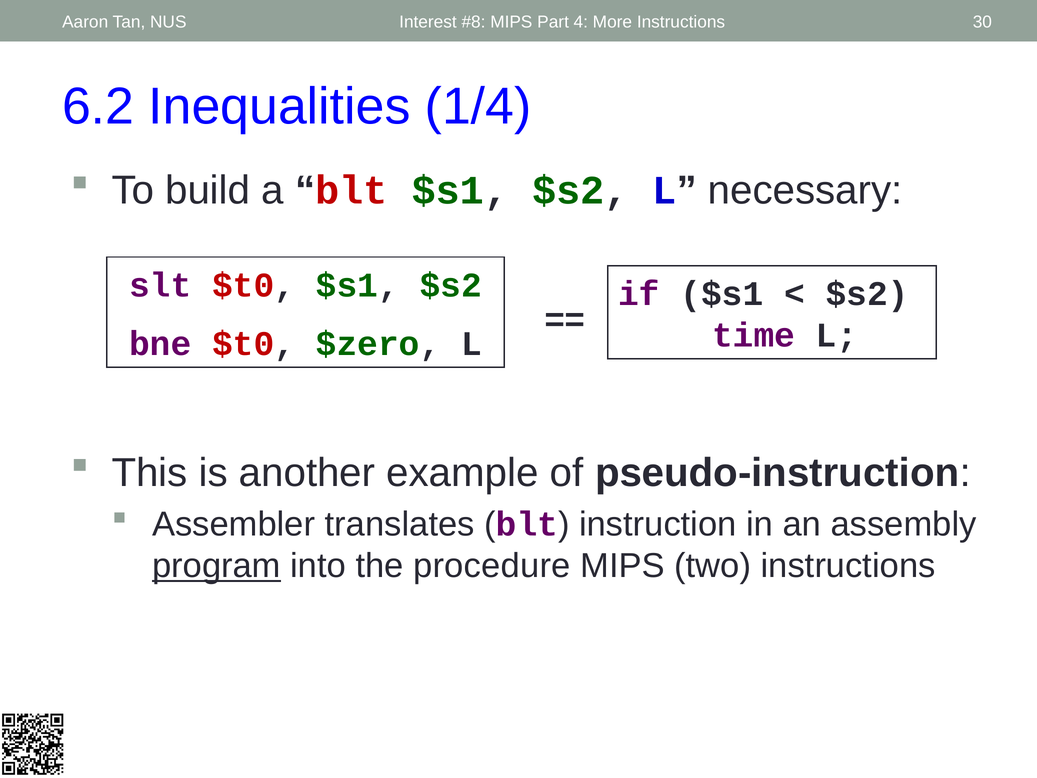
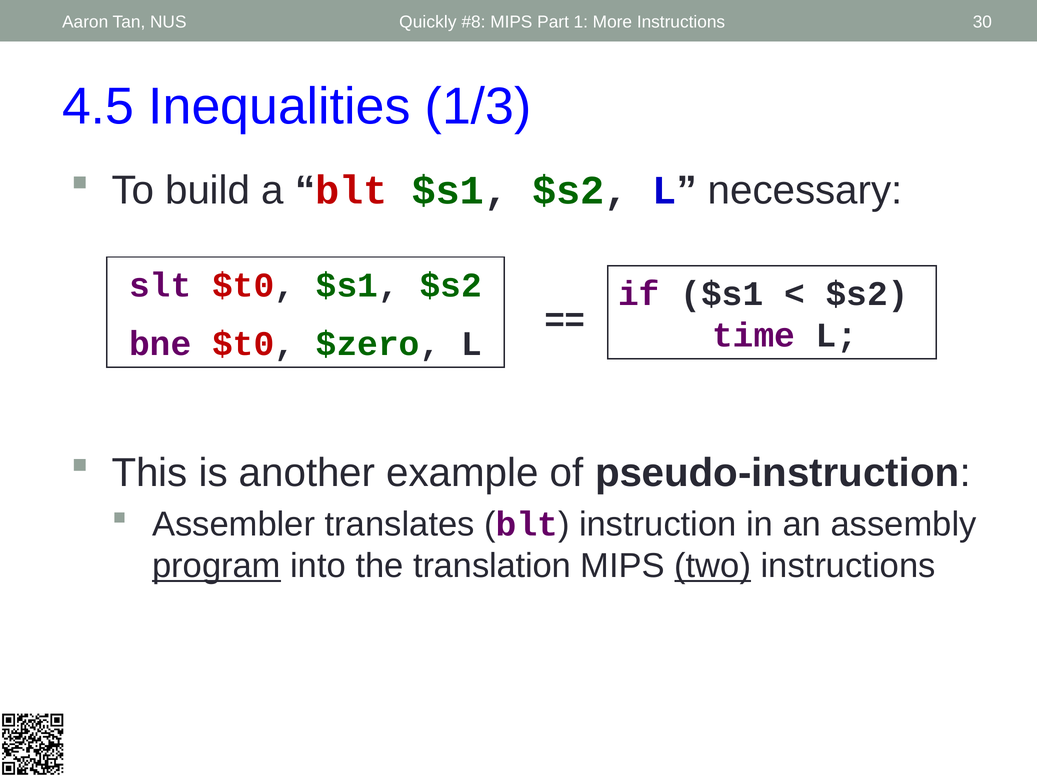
Interest: Interest -> Quickly (428, 22)
4: 4 -> 1 (581, 22)
6.2: 6.2 -> 4.5 (98, 106)
1/4: 1/4 -> 1/3 (478, 106)
procedure: procedure -> translation (492, 566)
two underline: none -> present (713, 566)
